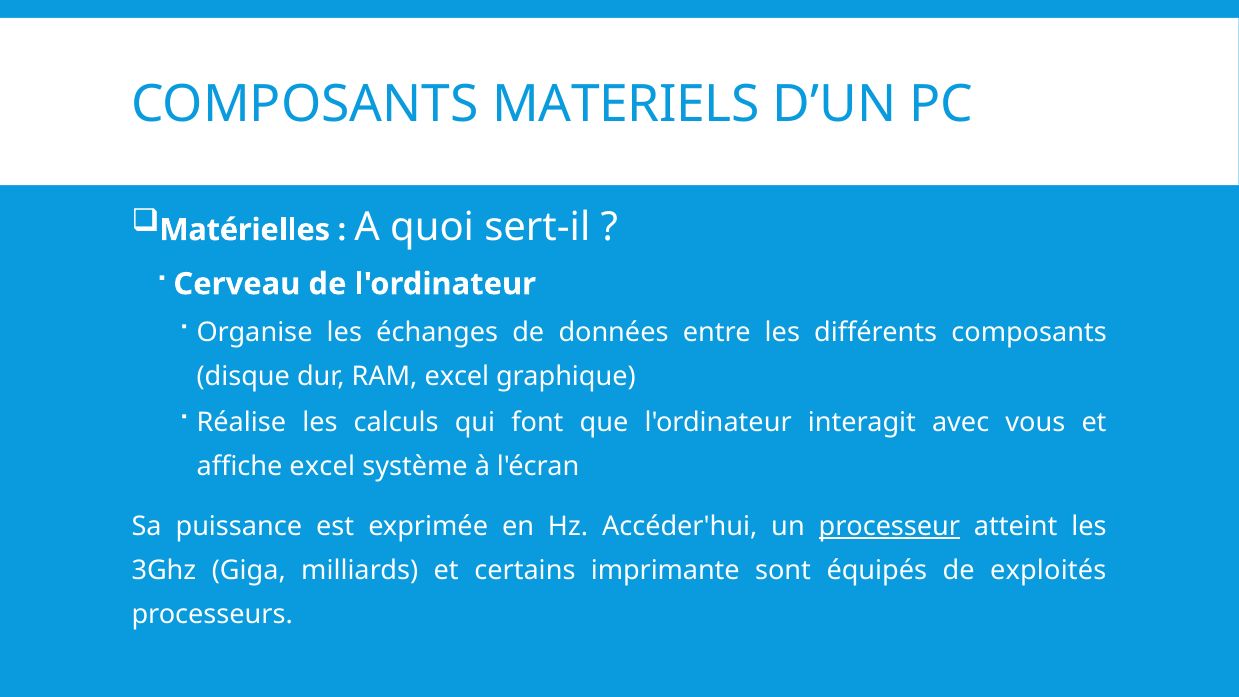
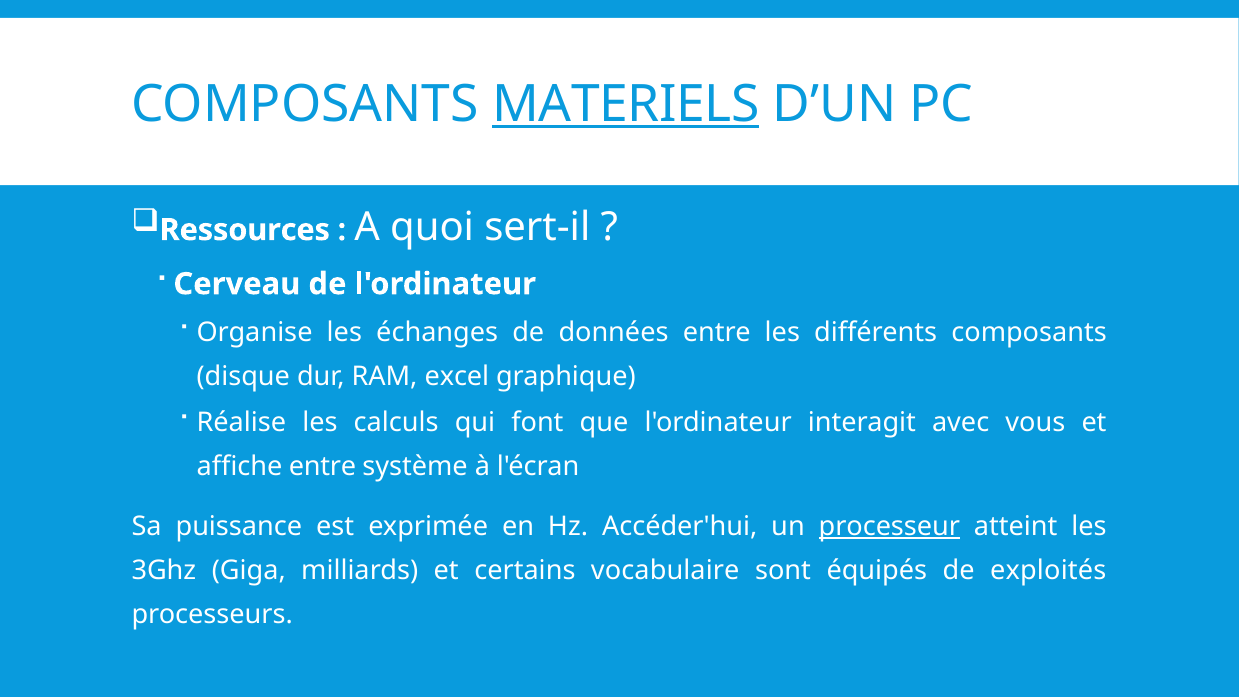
MATERIELS underline: none -> present (626, 104)
Matérielles: Matérielles -> Ressources (245, 230)
affiche excel: excel -> entre (322, 466)
imprimante: imprimante -> vocabulaire (665, 570)
